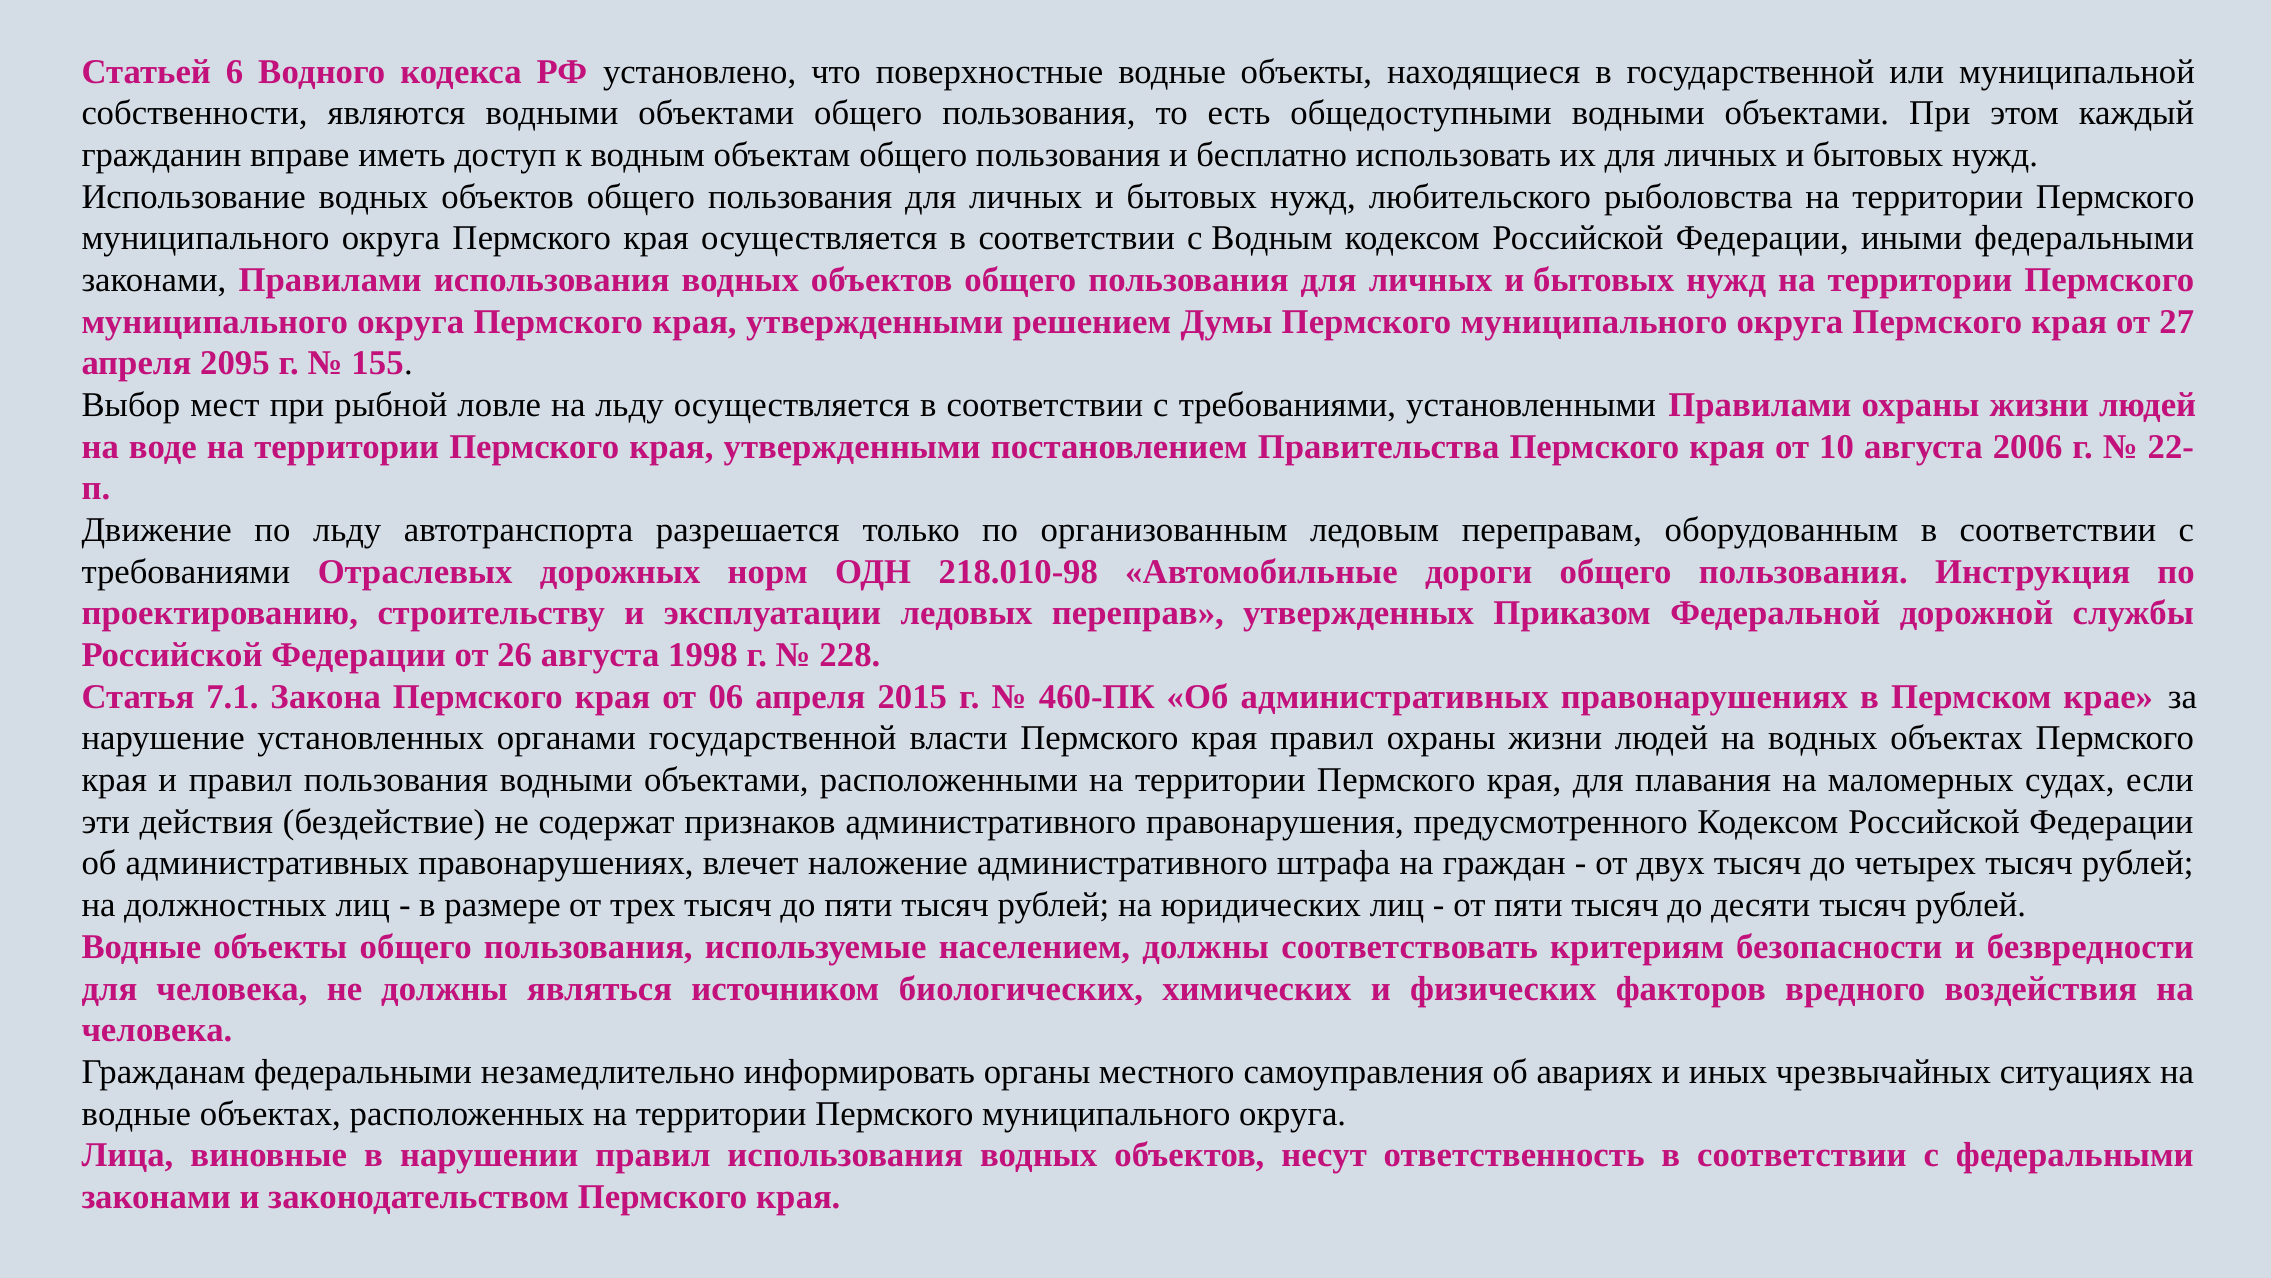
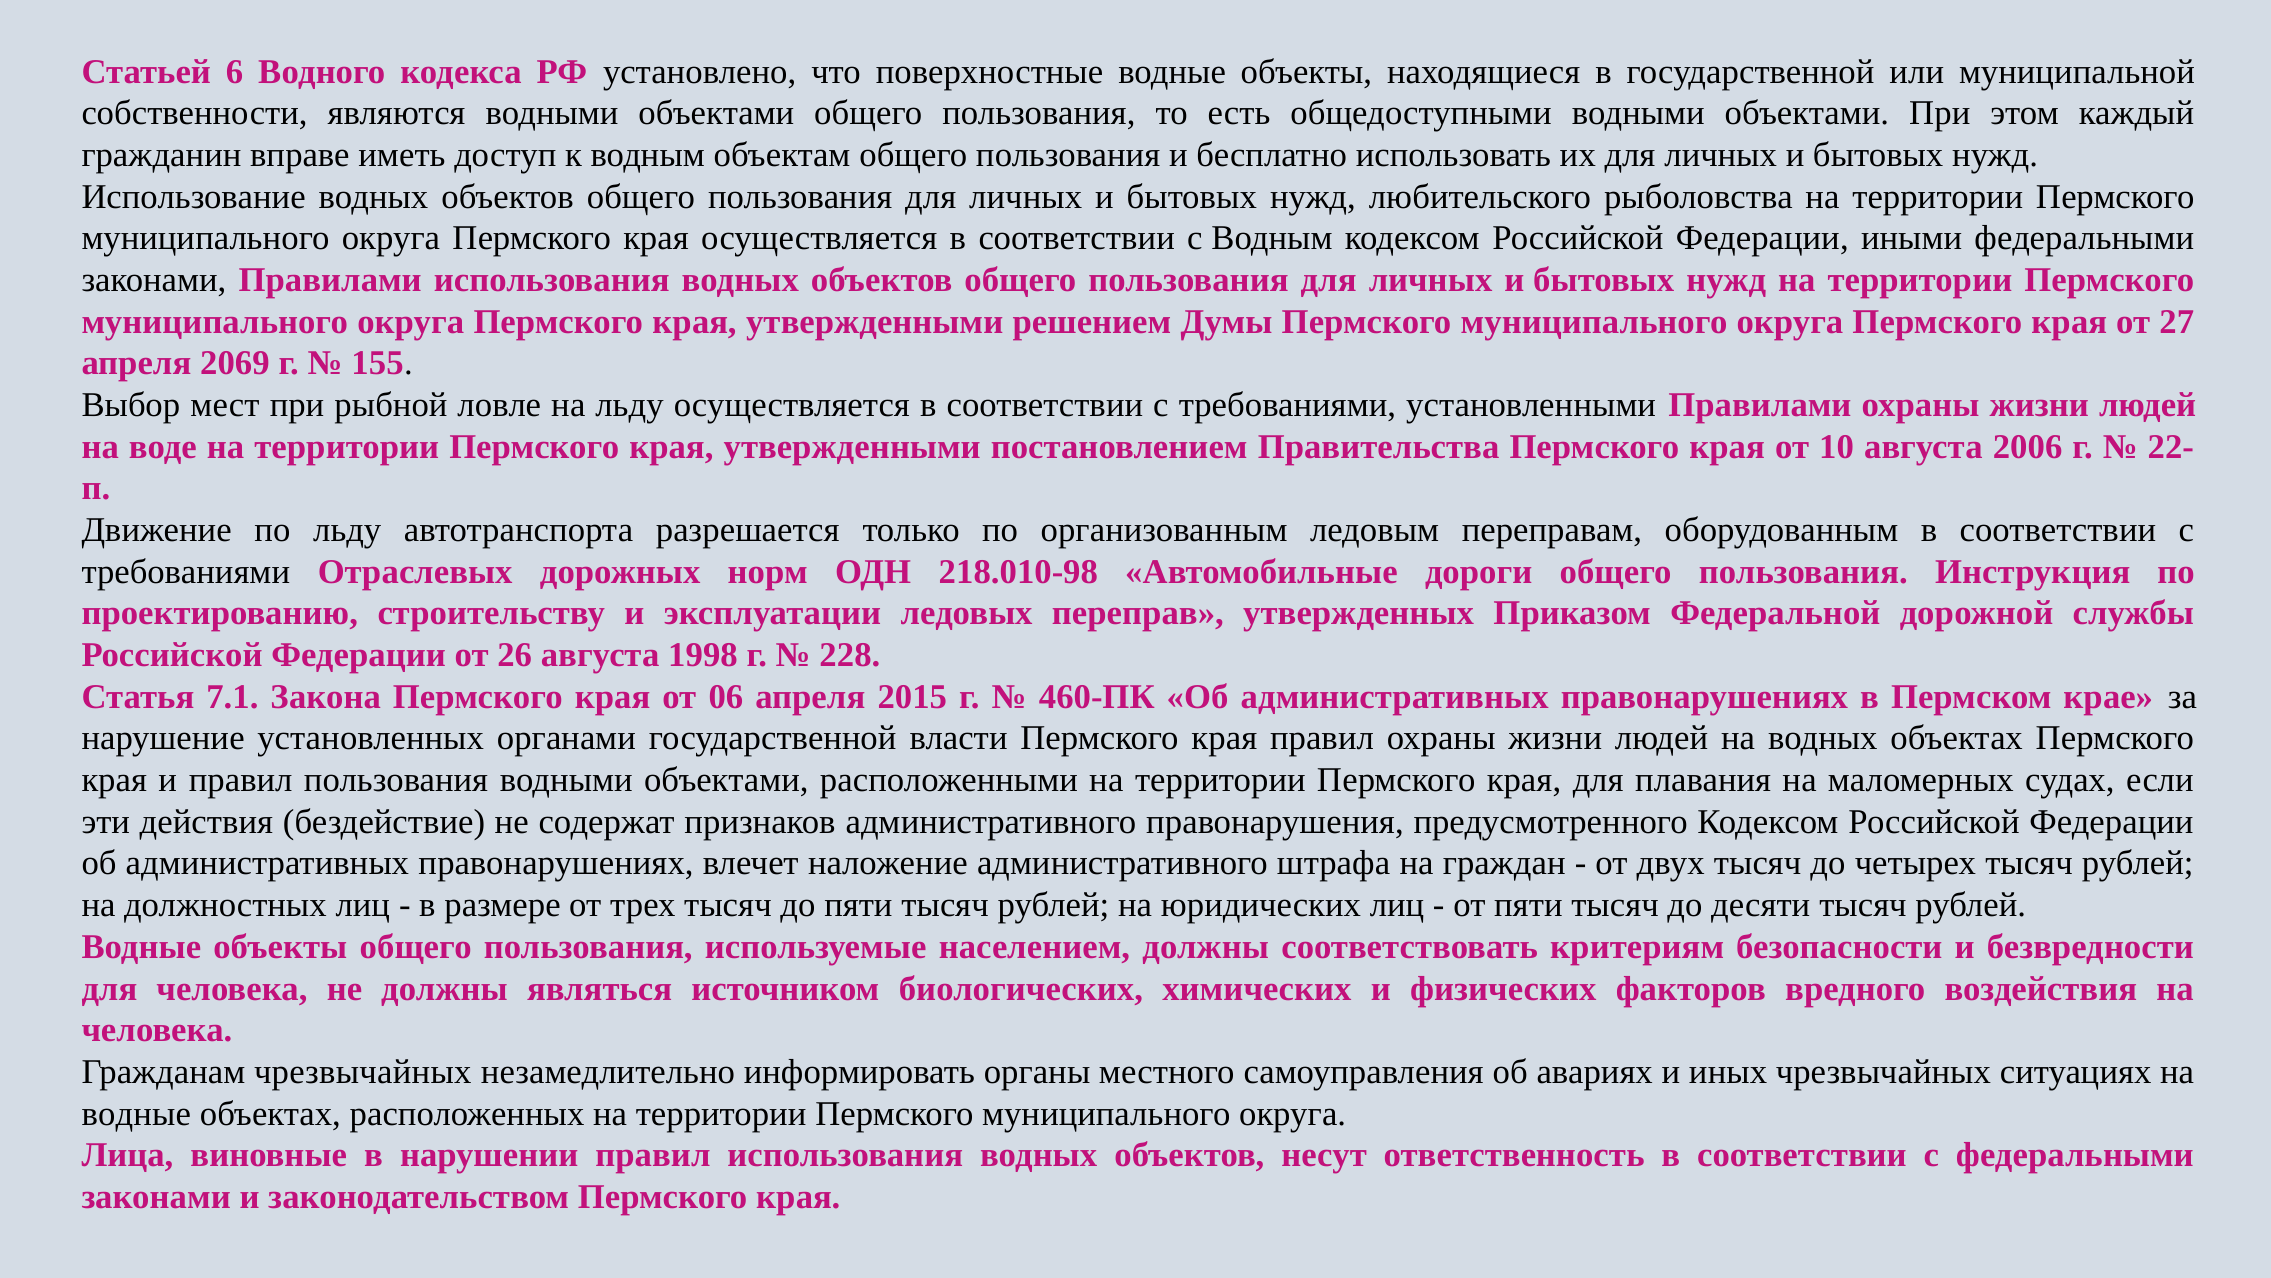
2095: 2095 -> 2069 (235, 363)
Гражданам федеральными: федеральными -> чрезвычайных (363, 1071)
